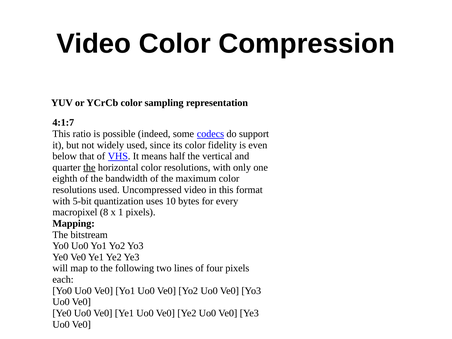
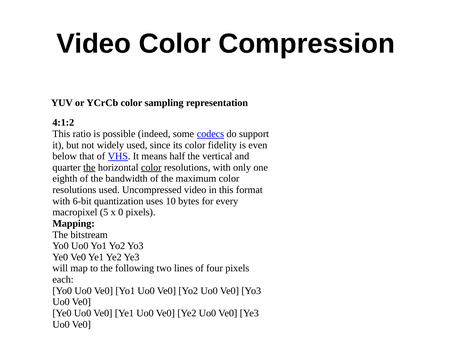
4:1:7: 4:1:7 -> 4:1:2 (63, 123)
color underline: none -> present (151, 167)
5-bit: 5-bit -> 6-bit (82, 201)
8: 8 -> 5 (104, 212)
1: 1 -> 0 (121, 212)
